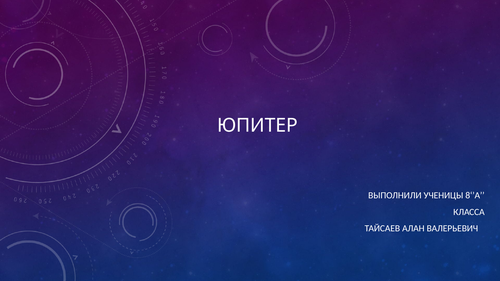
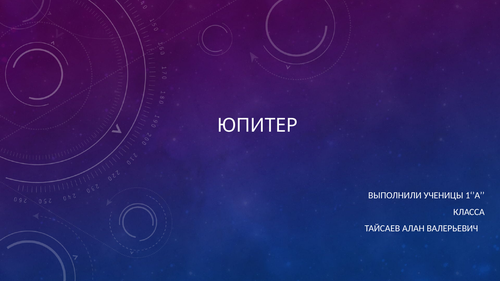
8‘’А: 8‘’А -> 1‘’А (475, 196)
